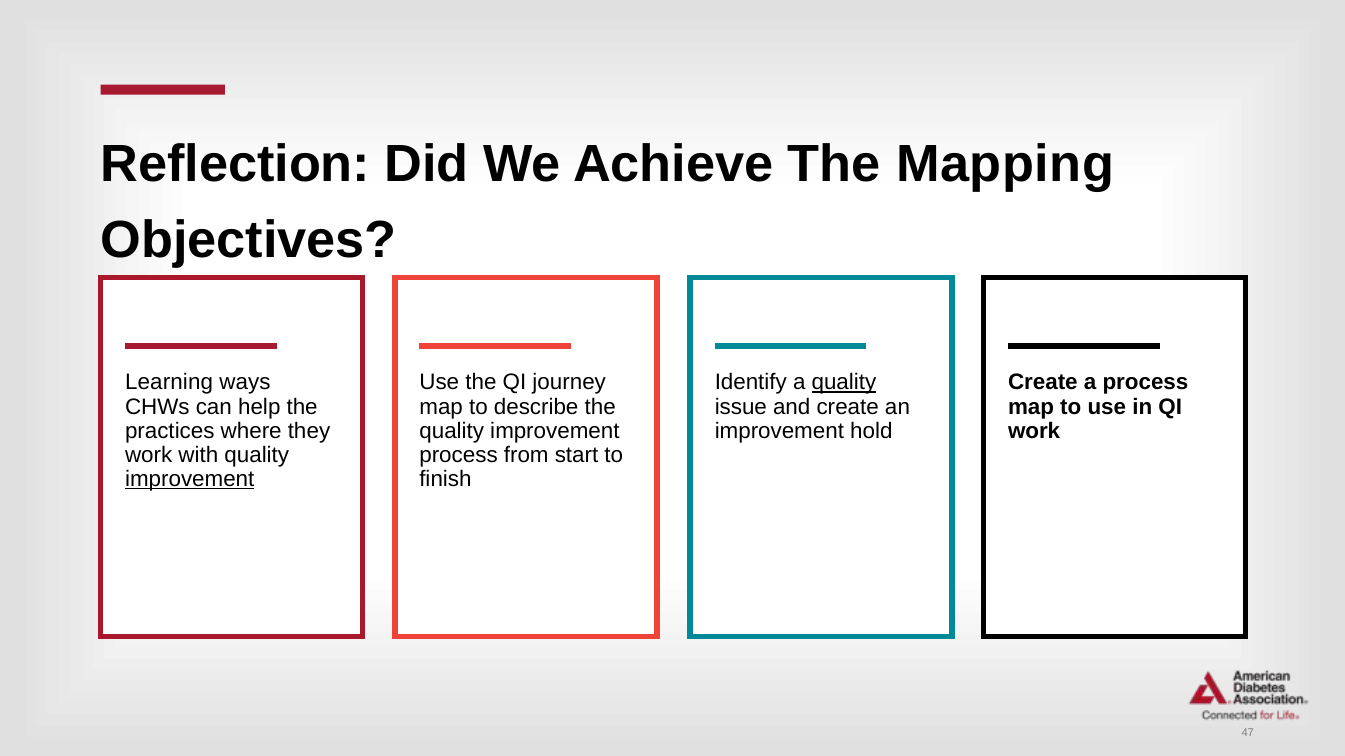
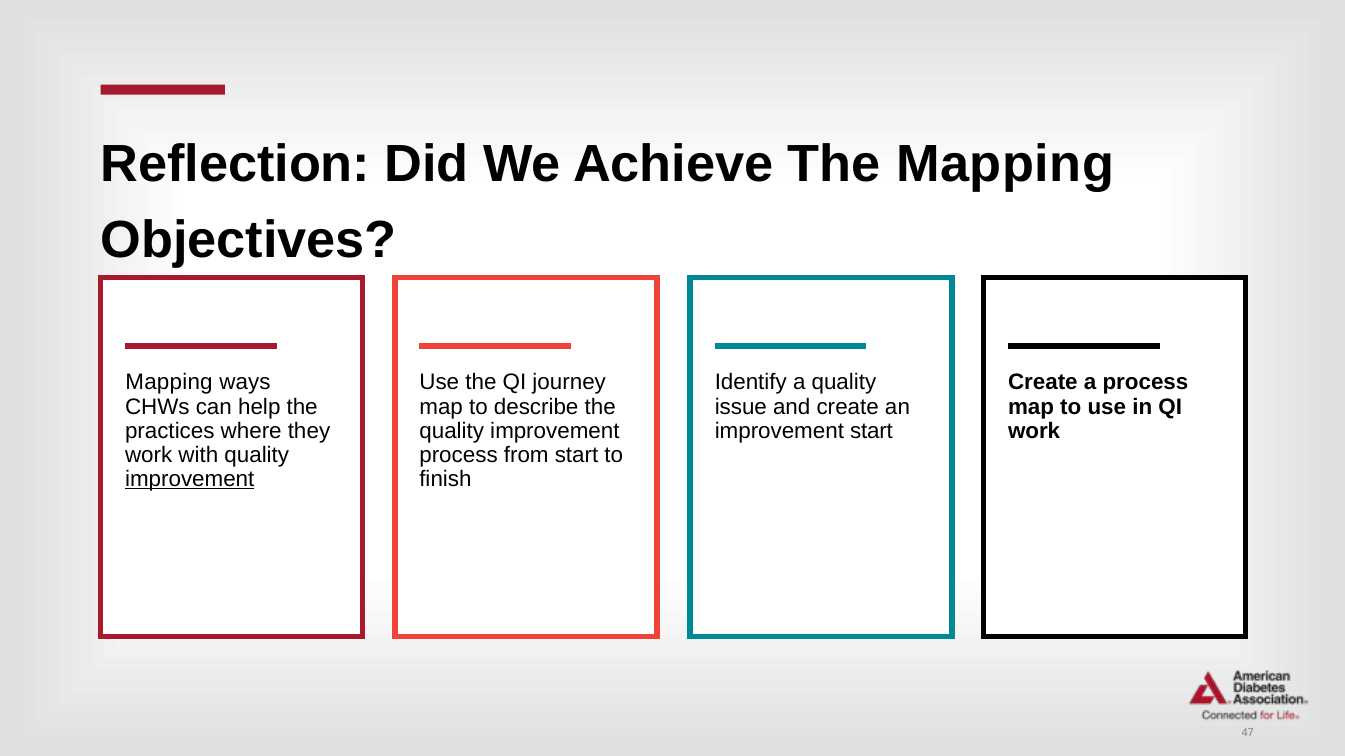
Learning: Learning -> Mapping (169, 383)
quality underline: present -> none (844, 383)
improvement hold: hold -> start (871, 431)
